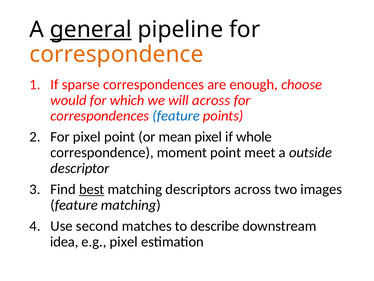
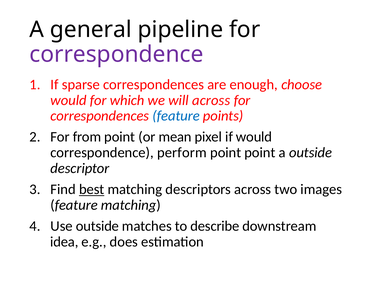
general underline: present -> none (91, 30)
correspondence colour: orange -> purple (116, 54)
For pixel: pixel -> from (87, 137)
if whole: whole -> would (254, 137)
moment: moment -> perform (182, 152)
point meet: meet -> point (260, 152)
Use second: second -> outside (97, 226)
e.g pixel: pixel -> does (124, 241)
